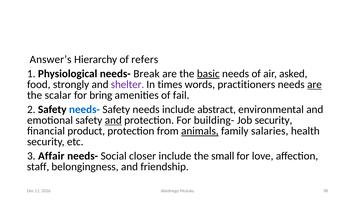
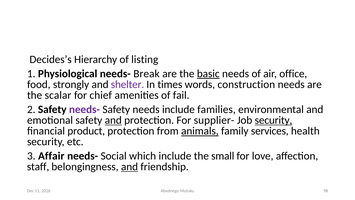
Answer’s: Answer’s -> Decides’s (51, 59)
refers: refers -> listing (145, 59)
asked: asked -> office (293, 74)
practitioners: practitioners -> construction (246, 84)
are underline: present -> none (314, 84)
bring: bring -> chief (101, 95)
needs- colour: blue -> purple (84, 109)
abstract: abstract -> families (216, 109)
building-: building- -> supplier- (214, 120)
security underline: none -> present (274, 120)
salaries: salaries -> services (270, 131)
closer: closer -> which (143, 156)
and underline: none -> present (130, 166)
